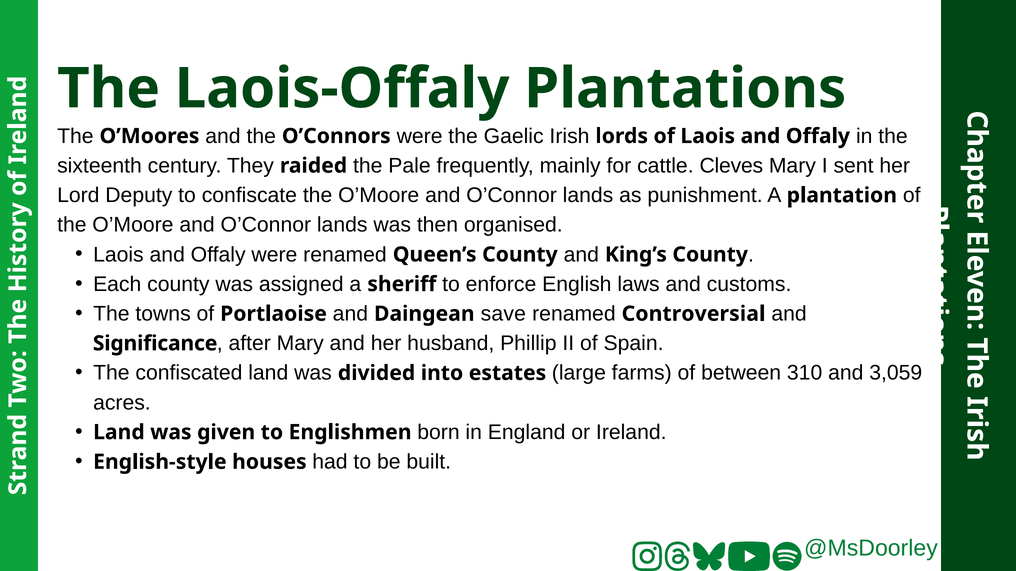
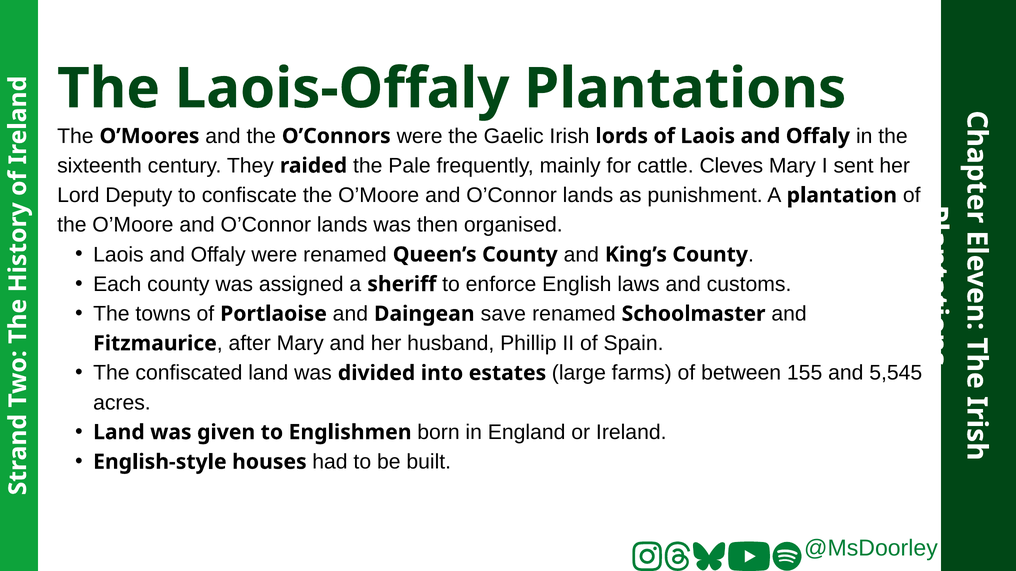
Controversial: Controversial -> Schoolmaster (694, 314)
Significance: Significance -> Fitzmaurice (155, 344)
310: 310 -> 155 (805, 373)
3,059: 3,059 -> 5,545 (896, 373)
